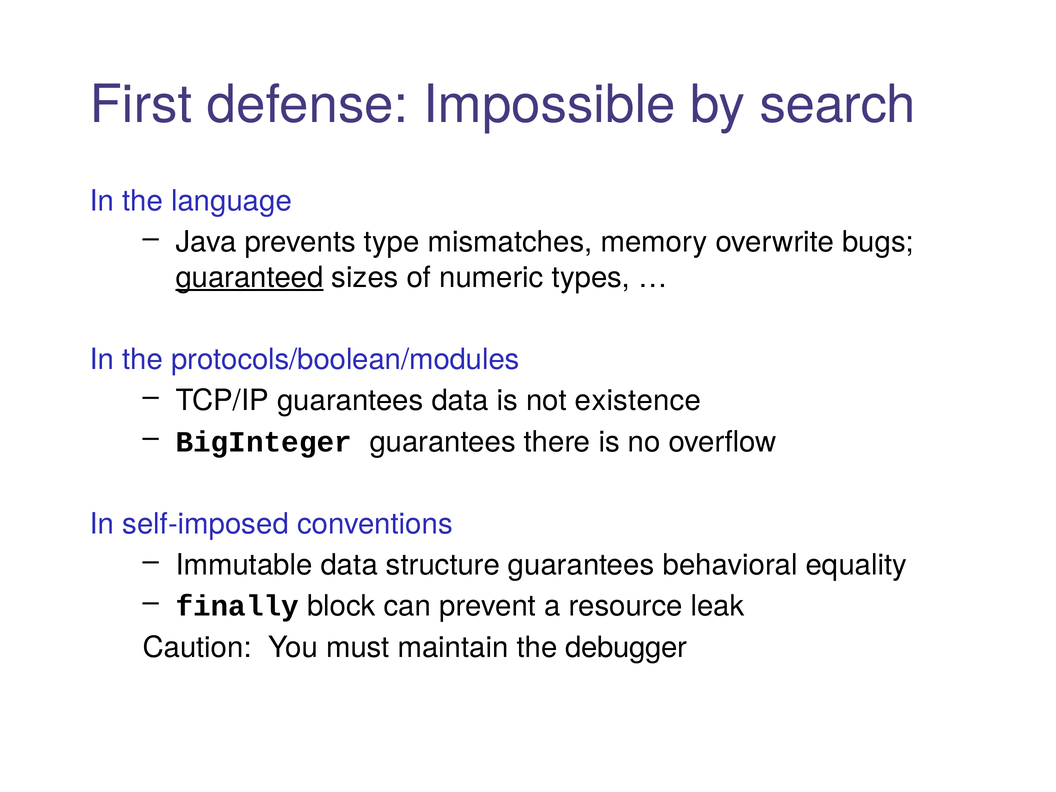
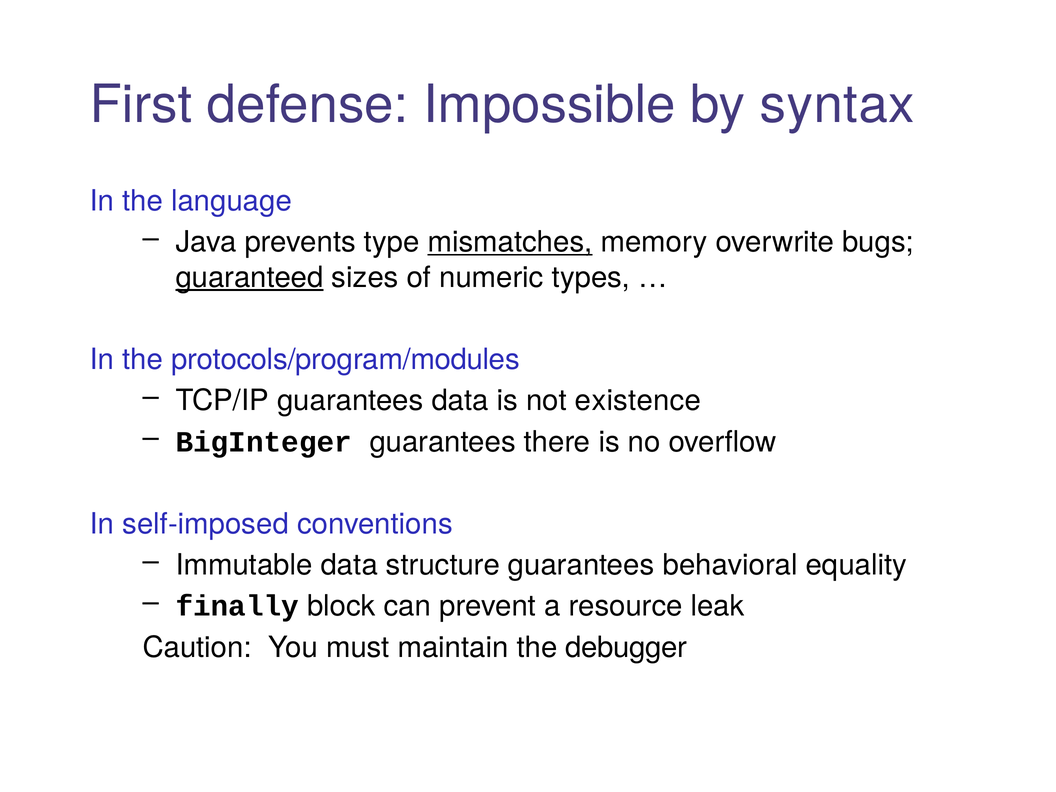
search: search -> syntax (837, 105)
mismatches underline: none -> present (510, 242)
protocols/boolean/modules: protocols/boolean/modules -> protocols/program/modules (345, 360)
